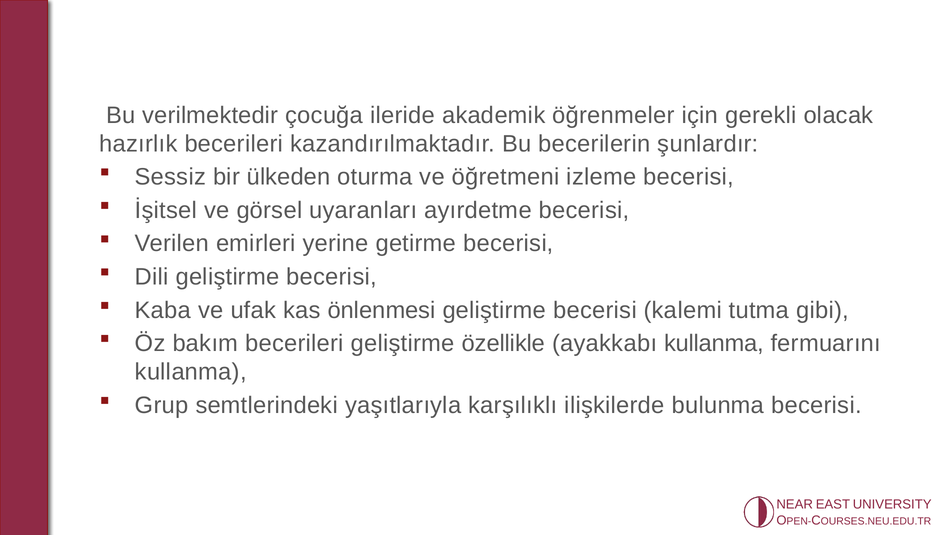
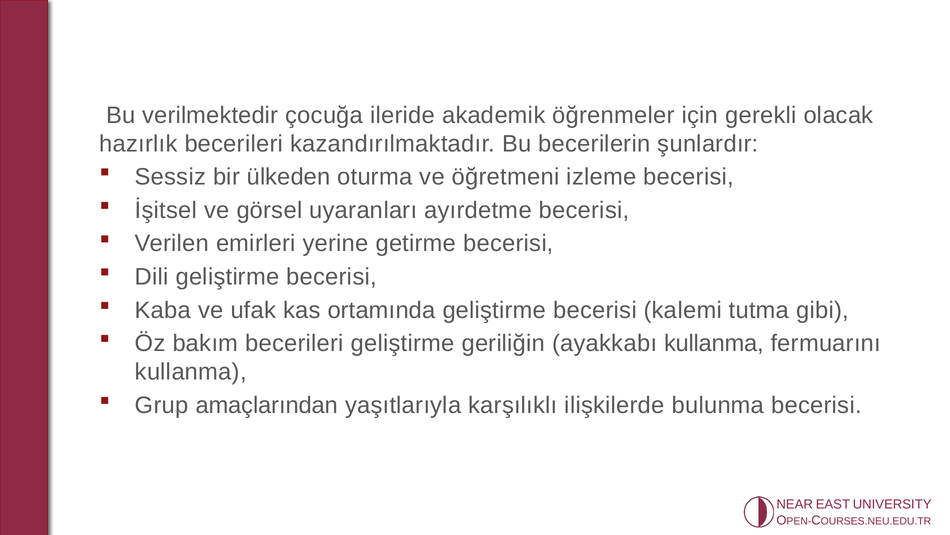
önlenmesi: önlenmesi -> ortamında (382, 310)
özellikle: özellikle -> geriliğin (503, 343)
semtlerindeki: semtlerindeki -> amaçlarından (267, 405)
